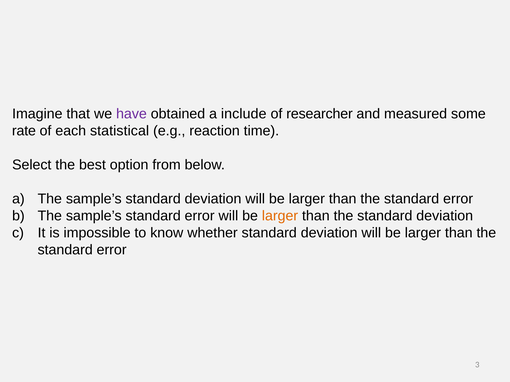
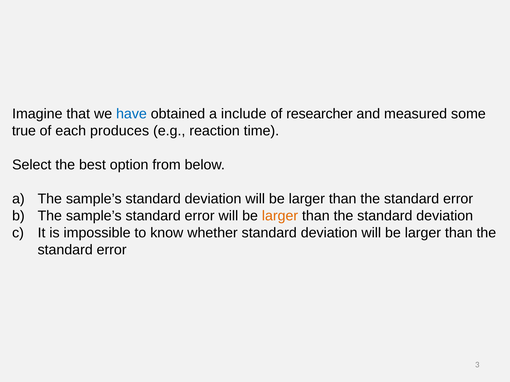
have colour: purple -> blue (131, 114)
rate: rate -> true (24, 131)
statistical: statistical -> produces (120, 131)
